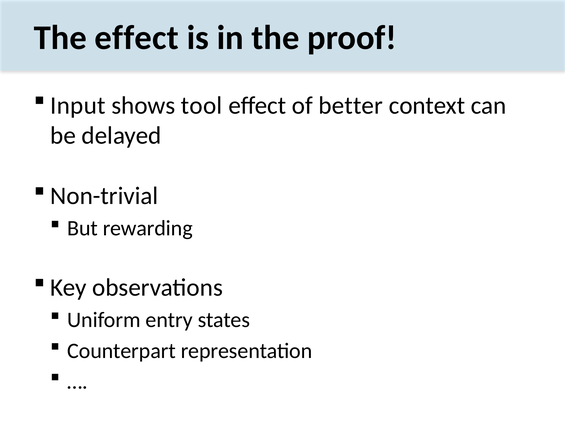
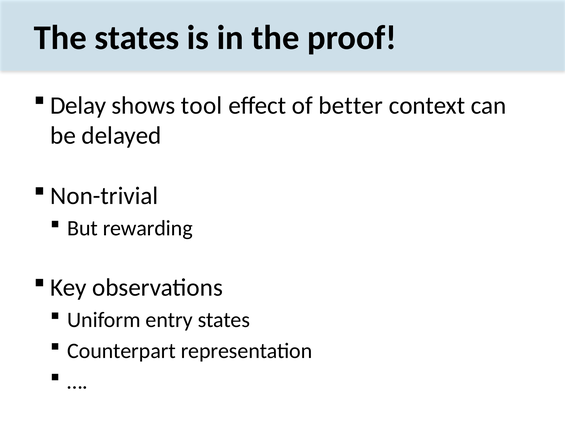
The effect: effect -> states (137, 38)
Input: Input -> Delay (78, 105)
